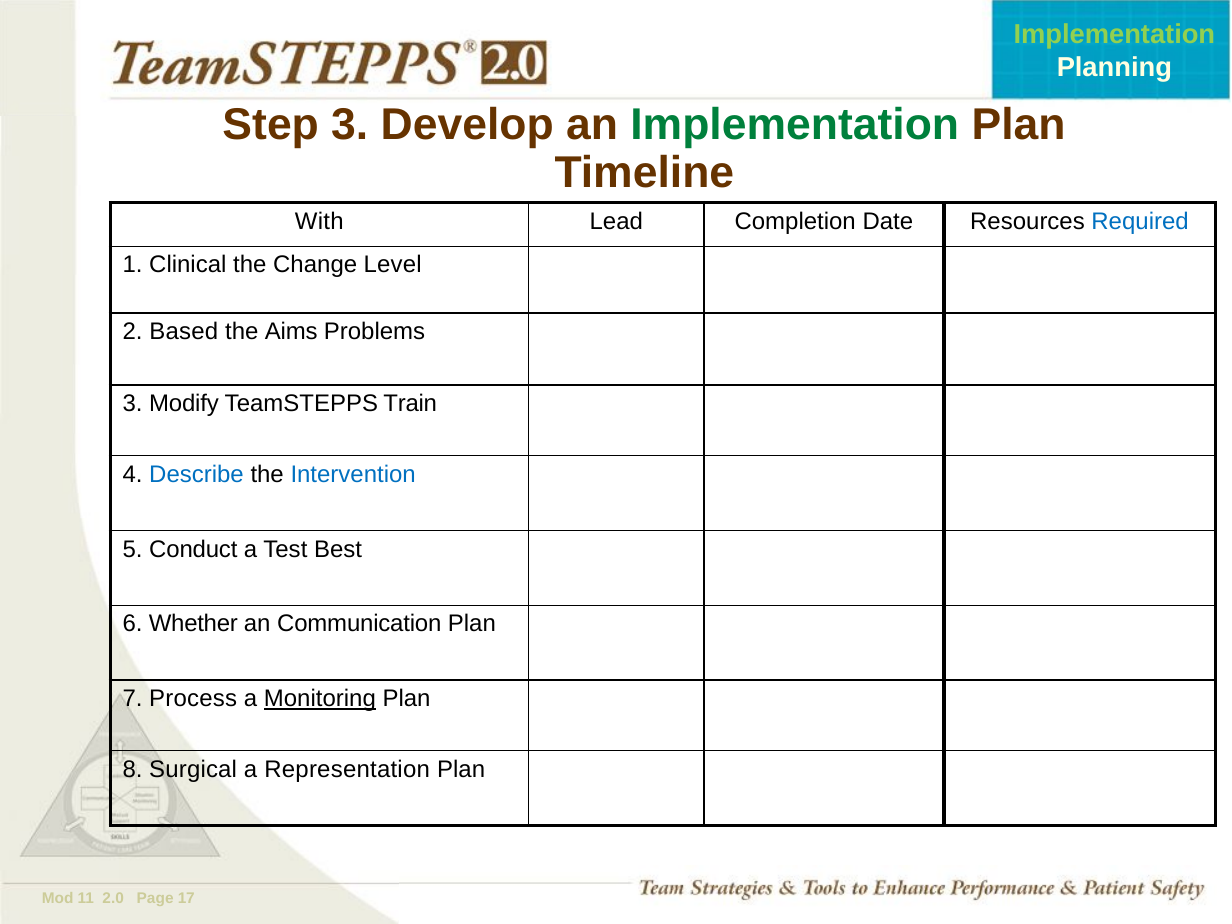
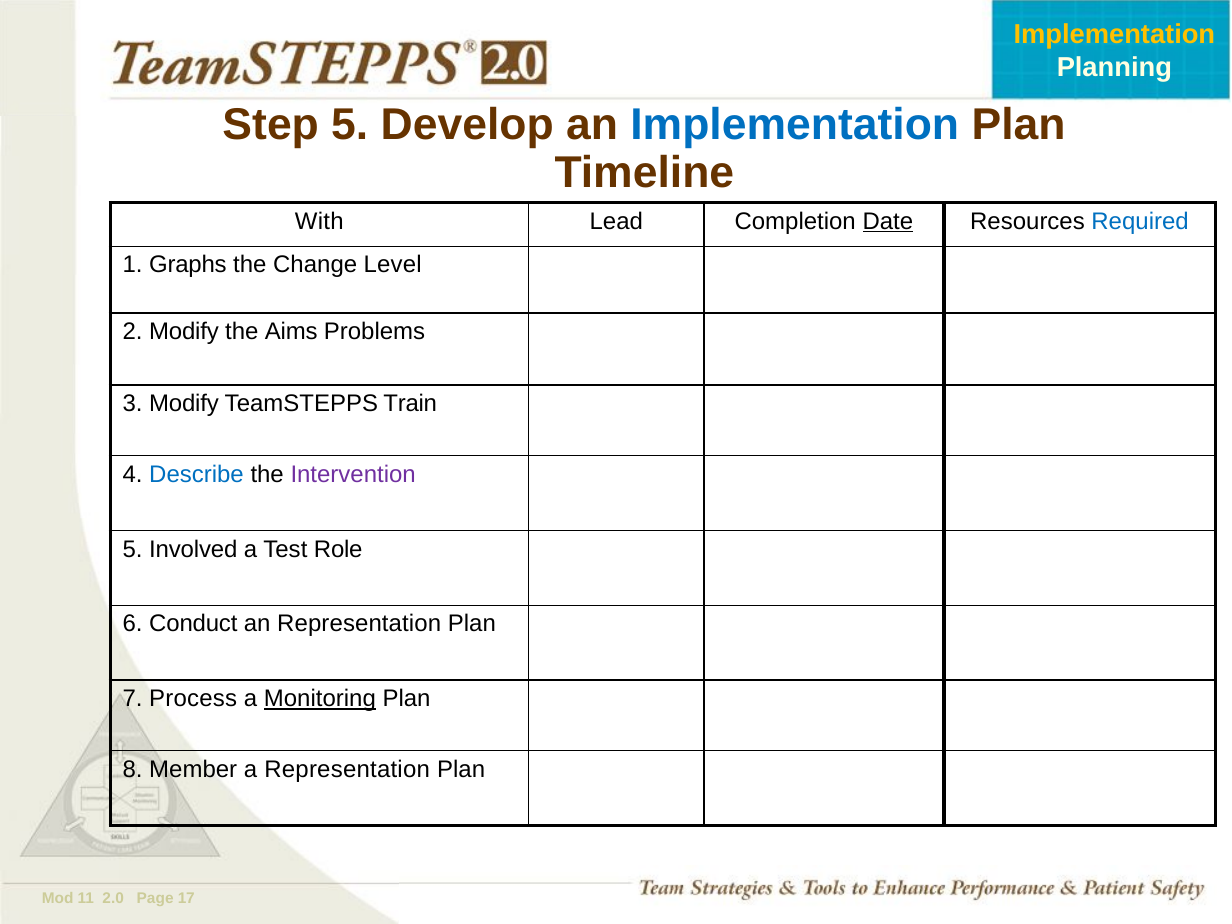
Implementation colour: light green -> yellow (1114, 35)
Step 3: 3 -> 5 (350, 125)
Implementation colour: green -> blue (795, 125)
Date underline: none -> present (888, 221)
Clinical: Clinical -> Graphs (188, 265)
2 Based: Based -> Modify (184, 332)
Intervention colour: blue -> purple (353, 474)
Conduct: Conduct -> Involved (193, 549)
Best: Best -> Role (338, 549)
Whether: Whether -> Conduct (193, 624)
an Communication: Communication -> Representation (359, 624)
Surgical: Surgical -> Member (193, 769)
